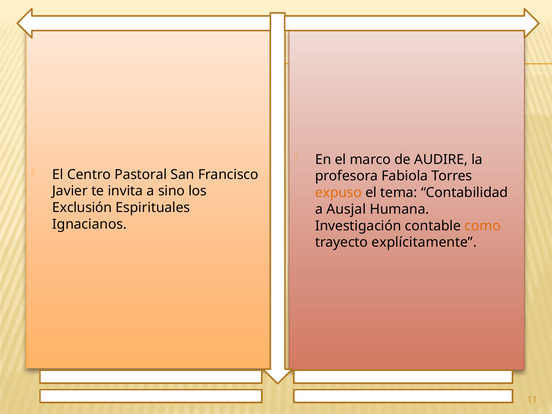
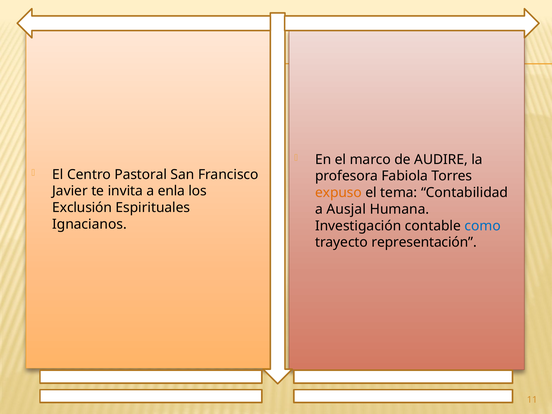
sino: sino -> enla (171, 191)
como colour: orange -> blue (483, 226)
explícitamente: explícitamente -> representación (424, 242)
